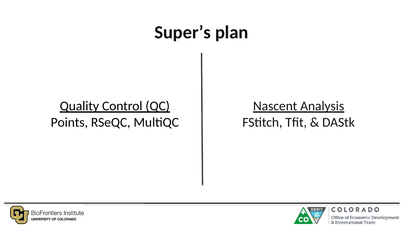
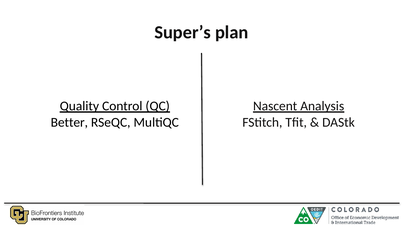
Points: Points -> Better (69, 122)
